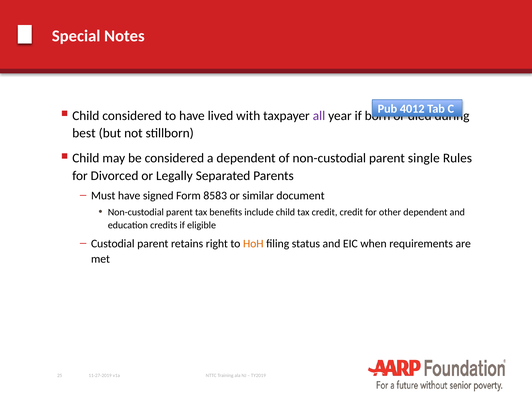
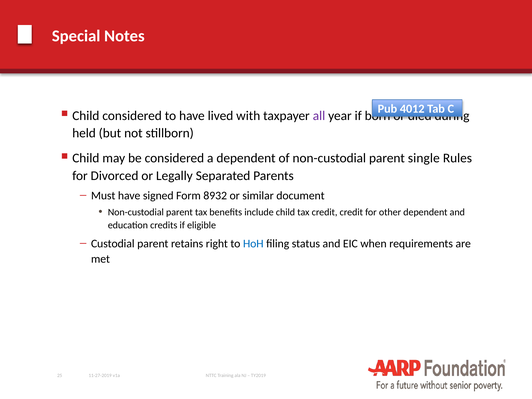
best: best -> held (84, 133)
8583: 8583 -> 8932 (215, 196)
HoH colour: orange -> blue (253, 243)
